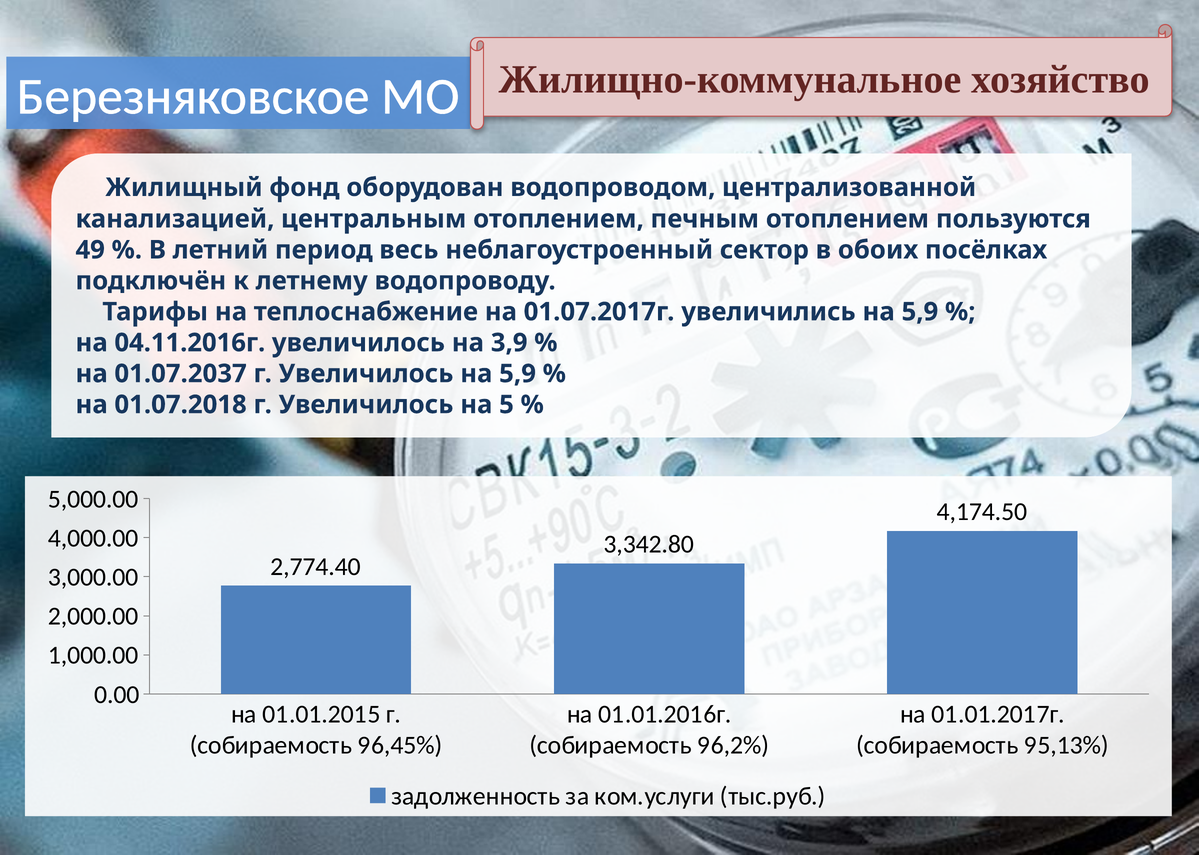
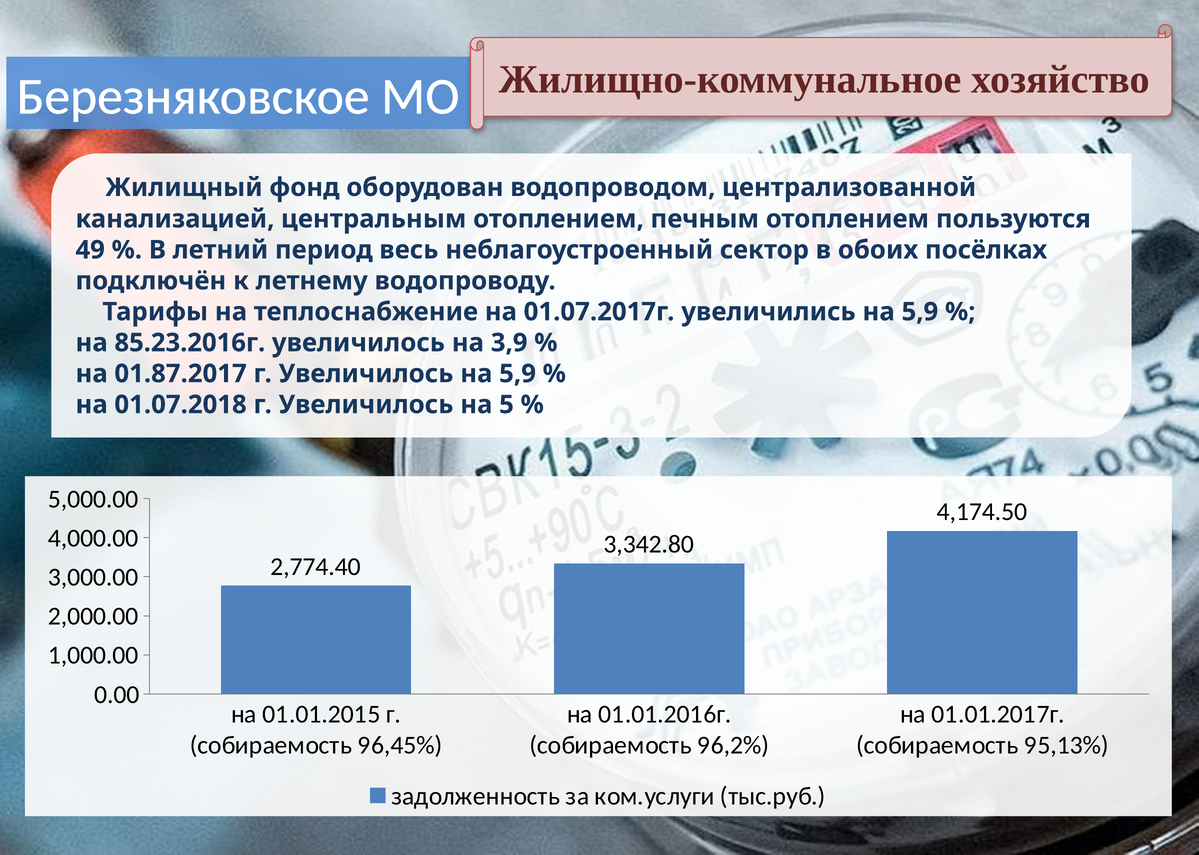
04.11.2016г: 04.11.2016г -> 85.23.2016г (190, 343)
01.07.2037: 01.07.2037 -> 01.87.2017 (181, 374)
